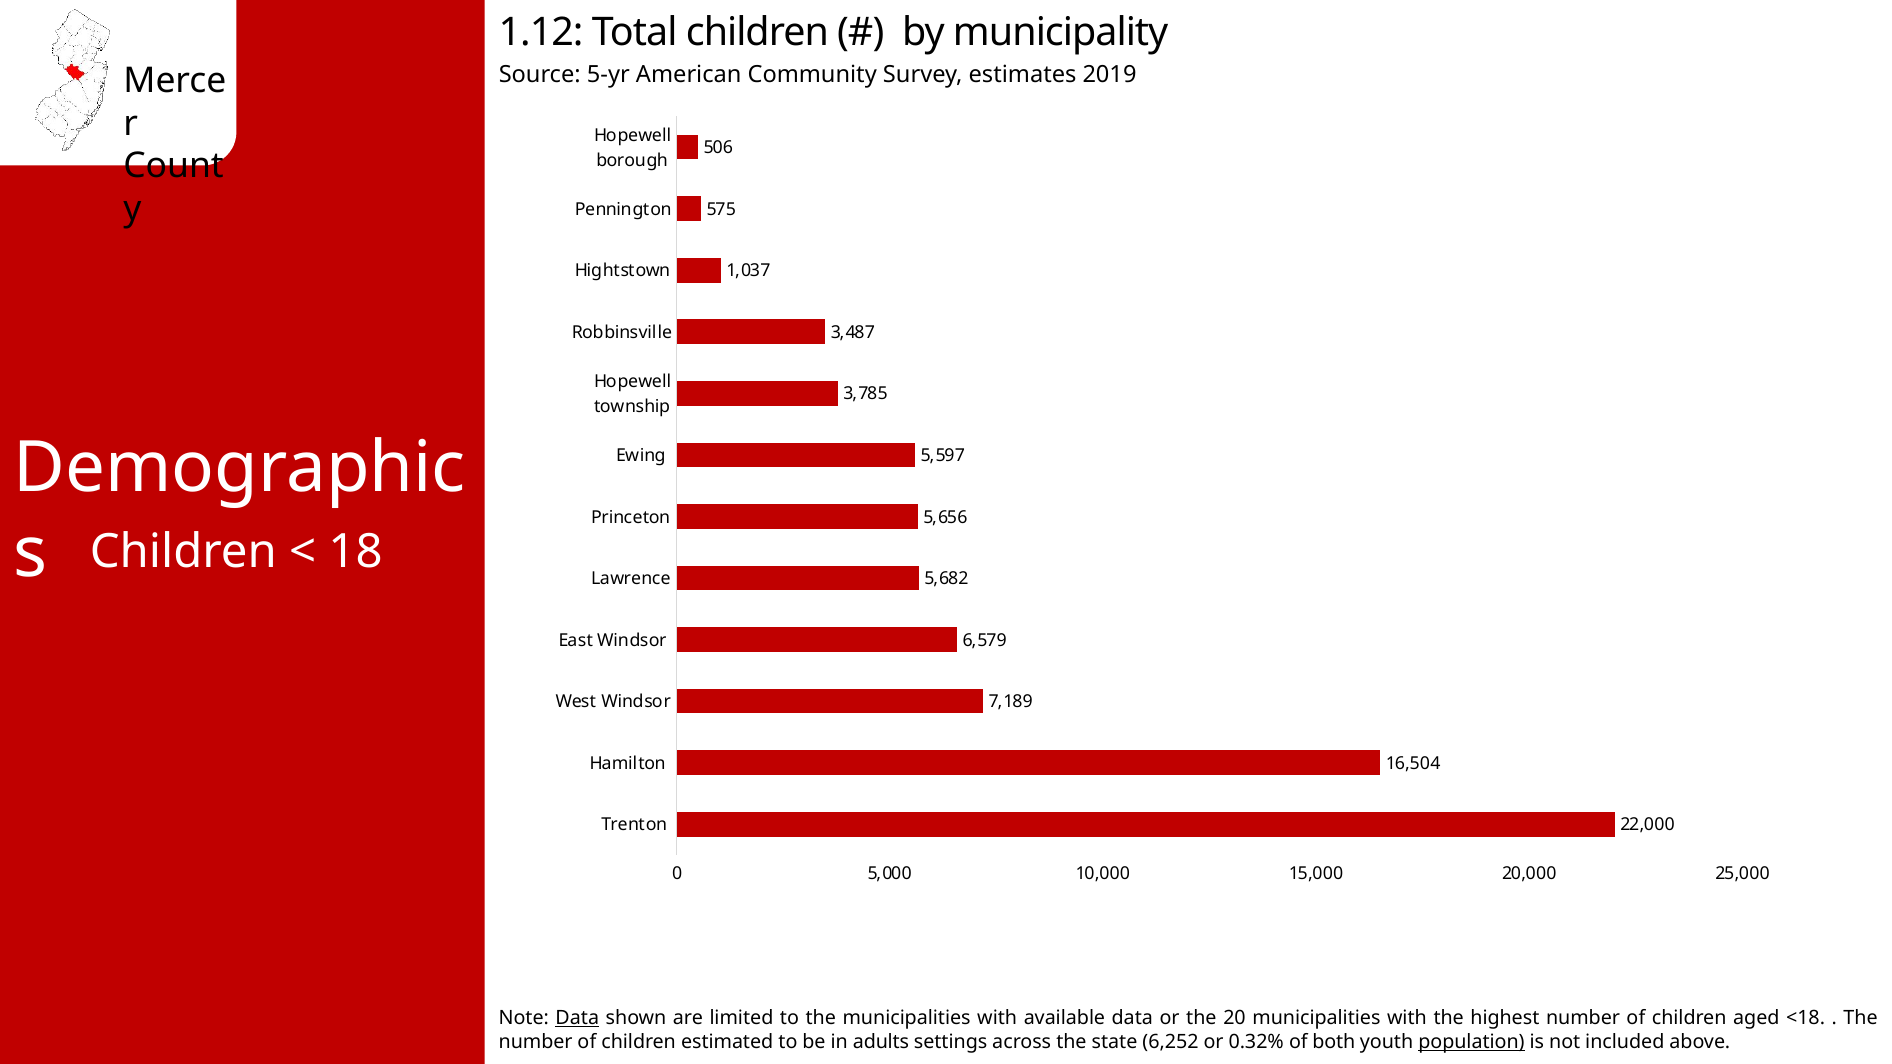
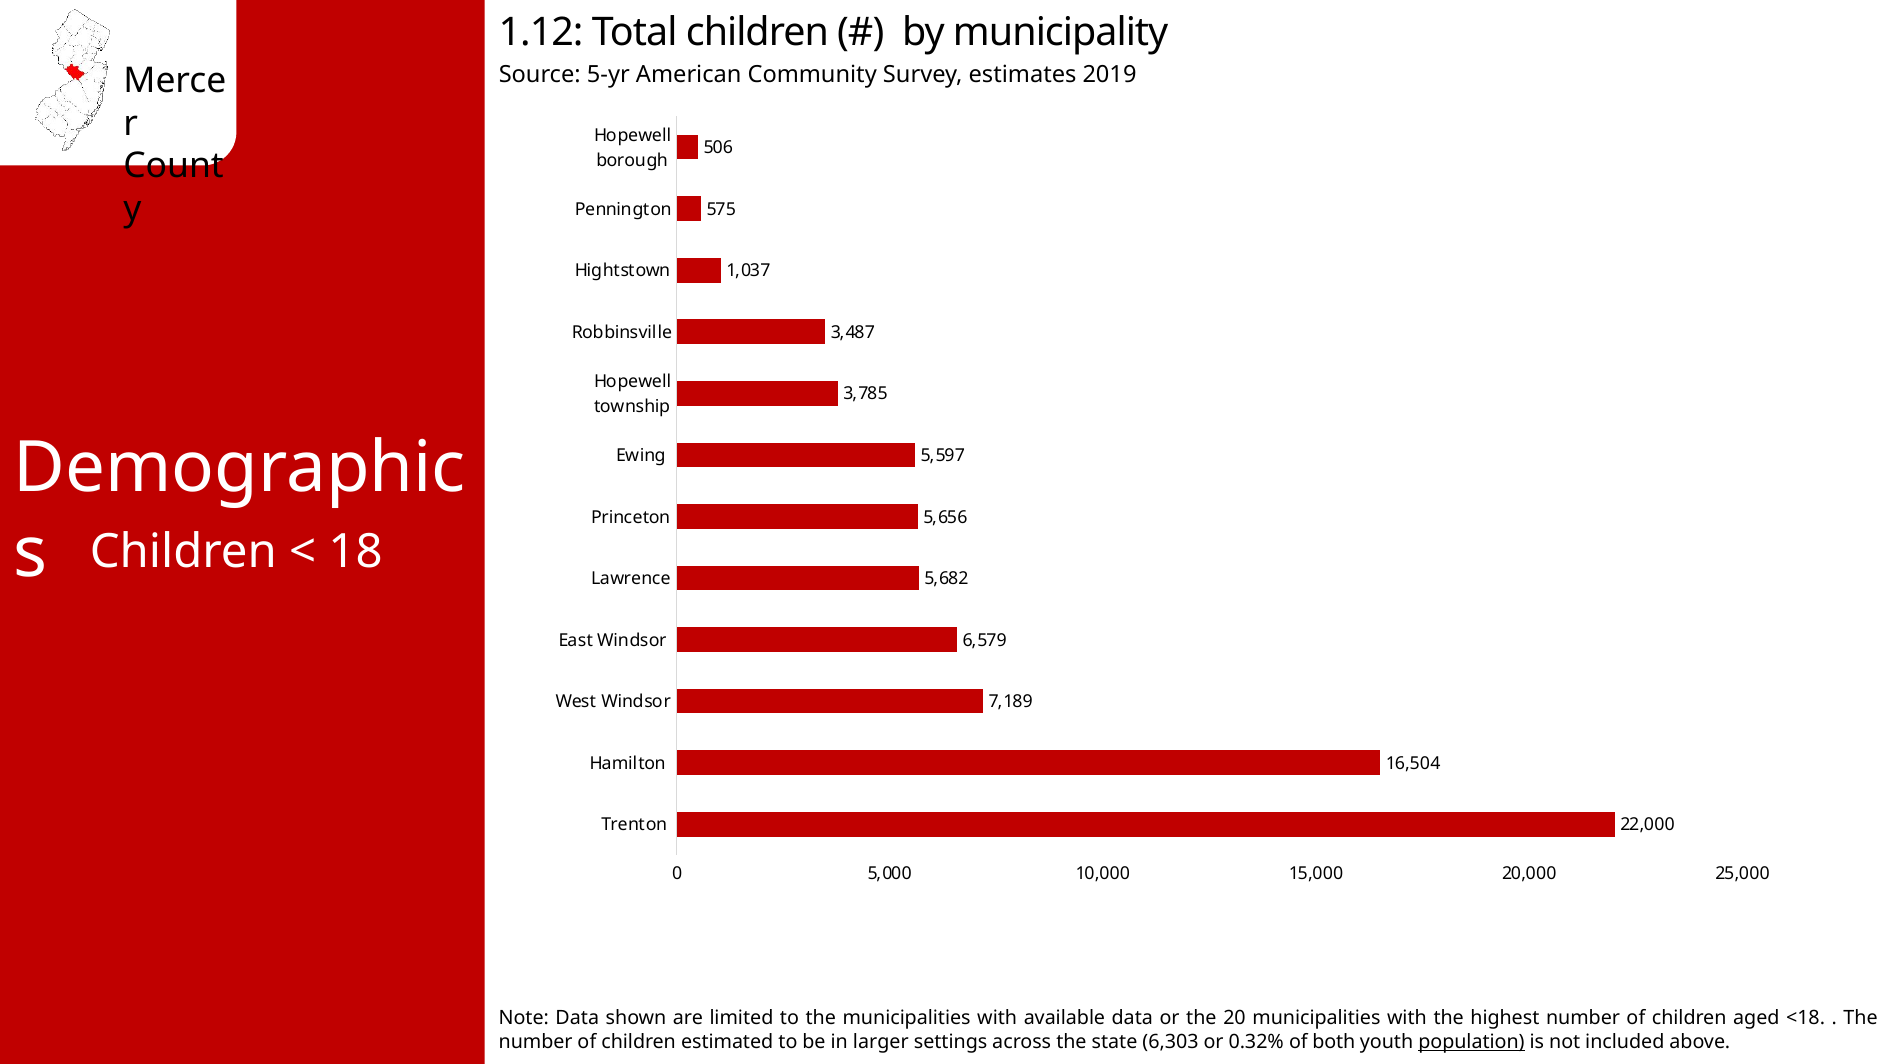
Data underline: present -> none (577, 1018)
adults: adults -> larger (881, 1042)
6,252: 6,252 -> 6,303 (1171, 1042)
